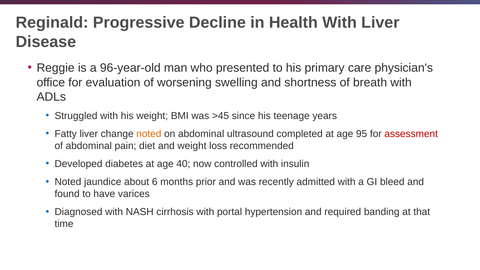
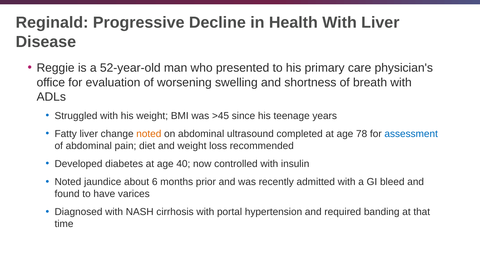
96-year-old: 96-year-old -> 52-year-old (130, 68)
95: 95 -> 78 (362, 134)
assessment colour: red -> blue (411, 134)
